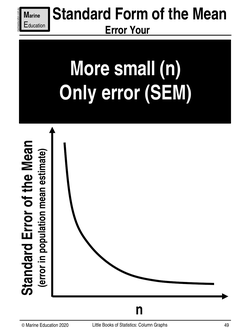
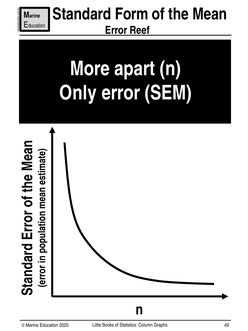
Your: Your -> Reef (140, 30)
small: small -> apart (135, 69)
